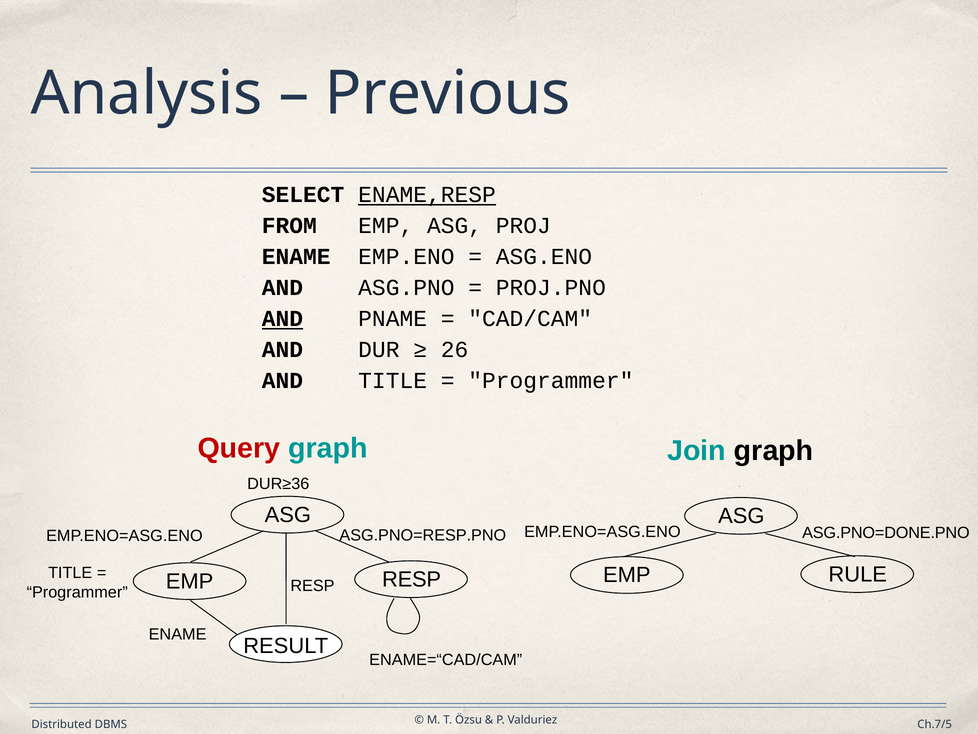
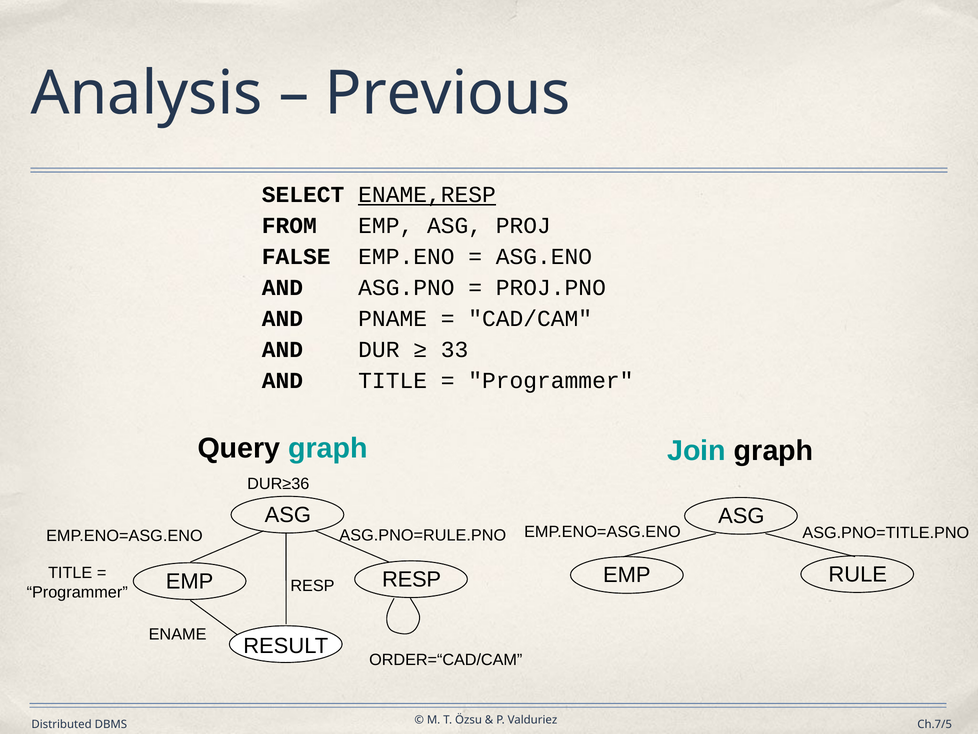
ENAME: ENAME -> FALSE (296, 257)
AND underline: present -> none (282, 319)
26: 26 -> 33 (455, 350)
Query colour: red -> black (239, 448)
ASG.PNO=DONE.PNO: ASG.PNO=DONE.PNO -> ASG.PNO=TITLE.PNO (886, 533)
ASG.PNO=RESP.PNO: ASG.PNO=RESP.PNO -> ASG.PNO=RULE.PNO (423, 535)
ENAME=“CAD/CAM: ENAME=“CAD/CAM -> ORDER=“CAD/CAM (446, 659)
